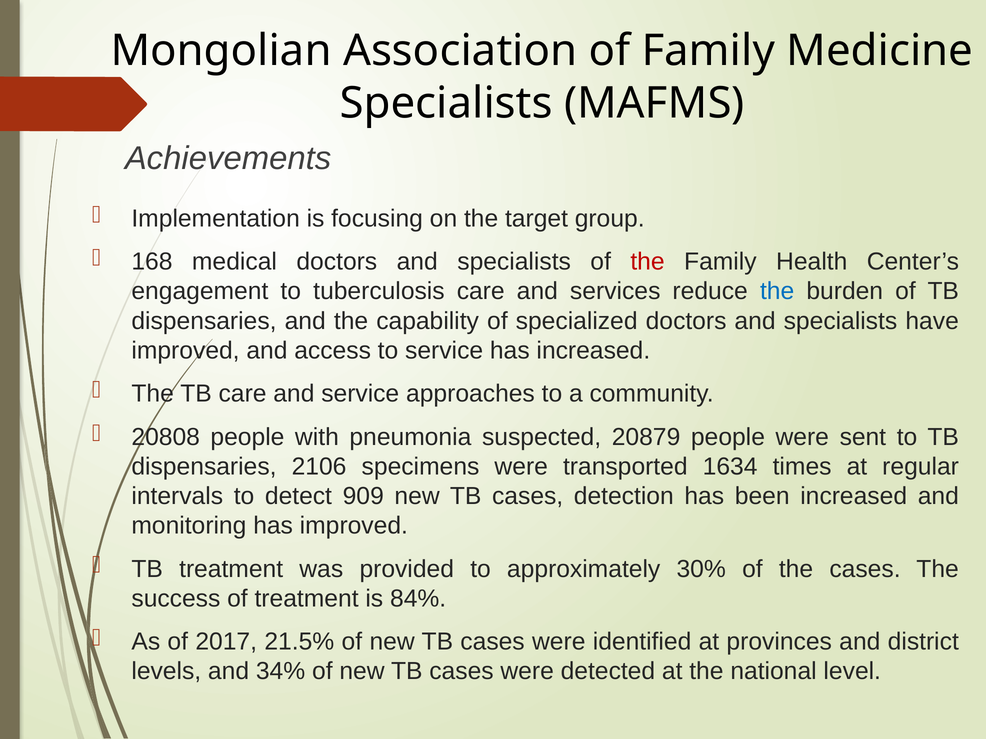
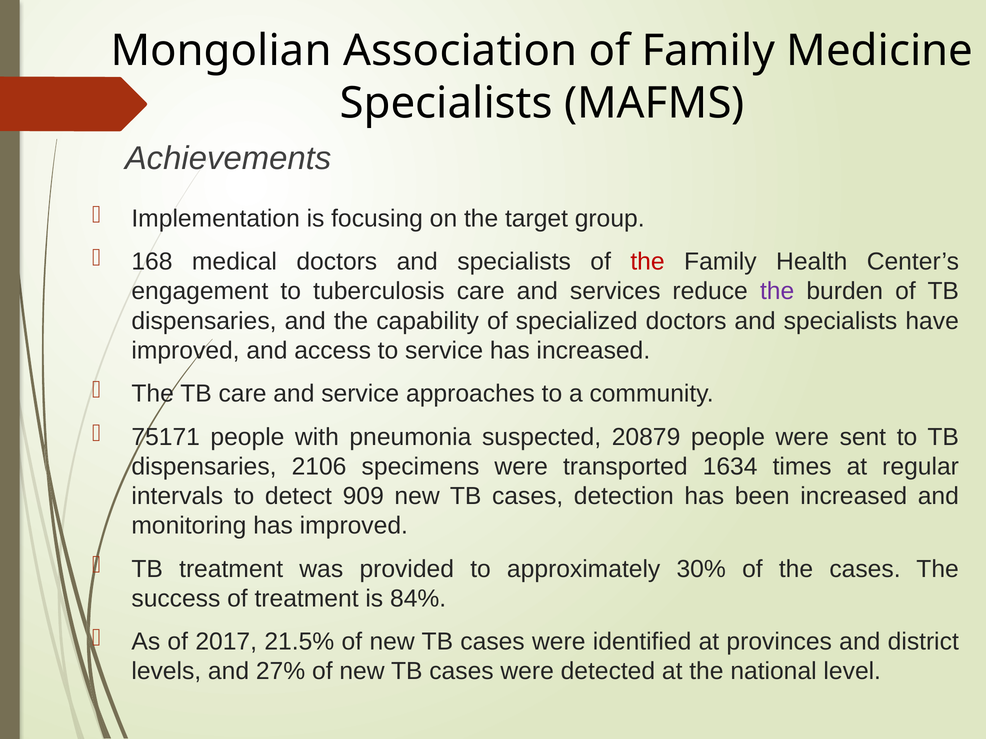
the colour: blue -> purple (777, 292)
20808: 20808 -> 75171 (166, 437)
34%: 34% -> 27% (281, 672)
